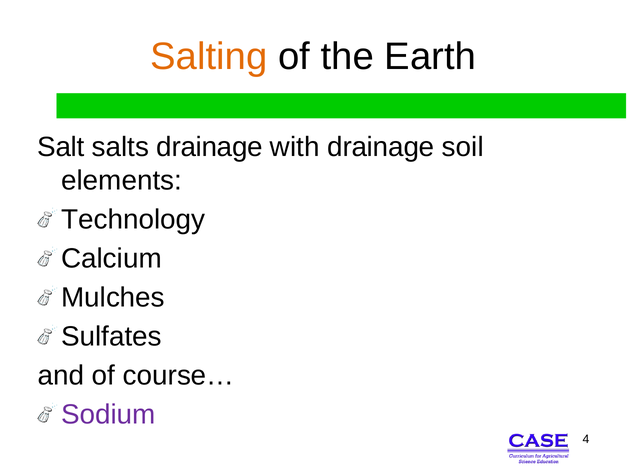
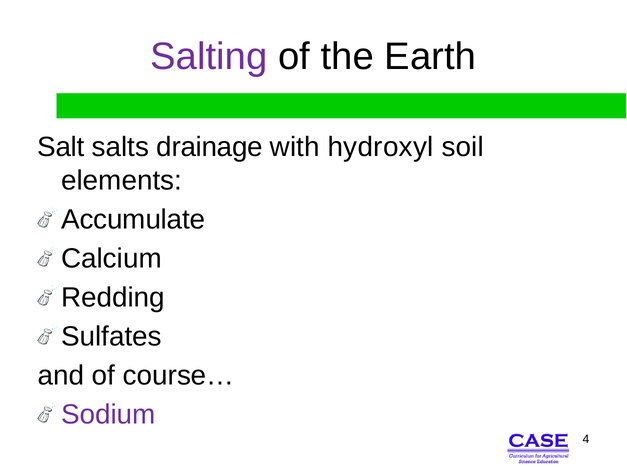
Salting colour: orange -> purple (209, 56)
with drainage: drainage -> hydroxyl (381, 147)
Technology: Technology -> Accumulate (133, 220)
Mulches: Mulches -> Redding (113, 298)
